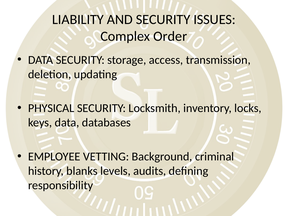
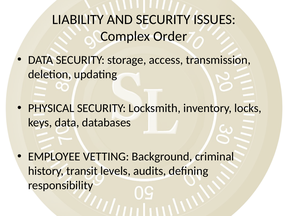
blanks: blanks -> transit (82, 171)
